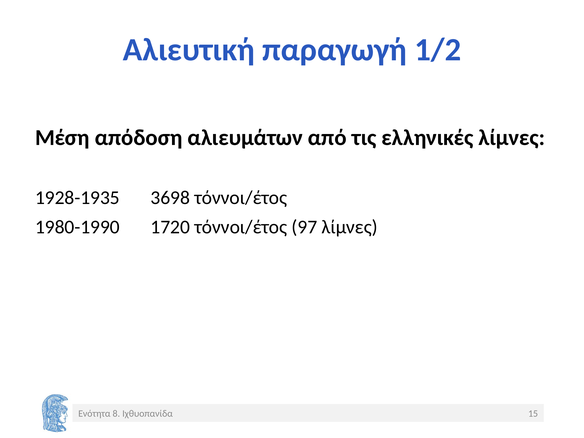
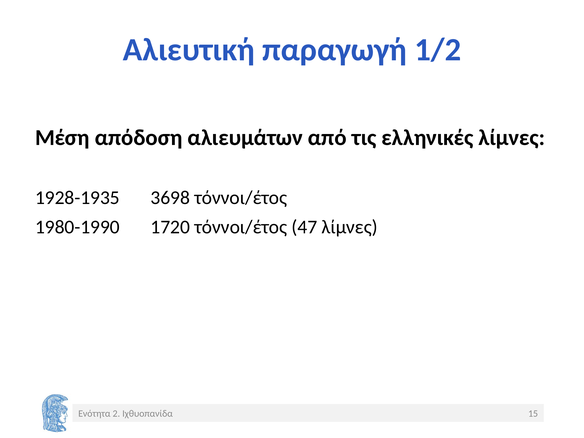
97: 97 -> 47 (304, 227)
8: 8 -> 2 (116, 414)
